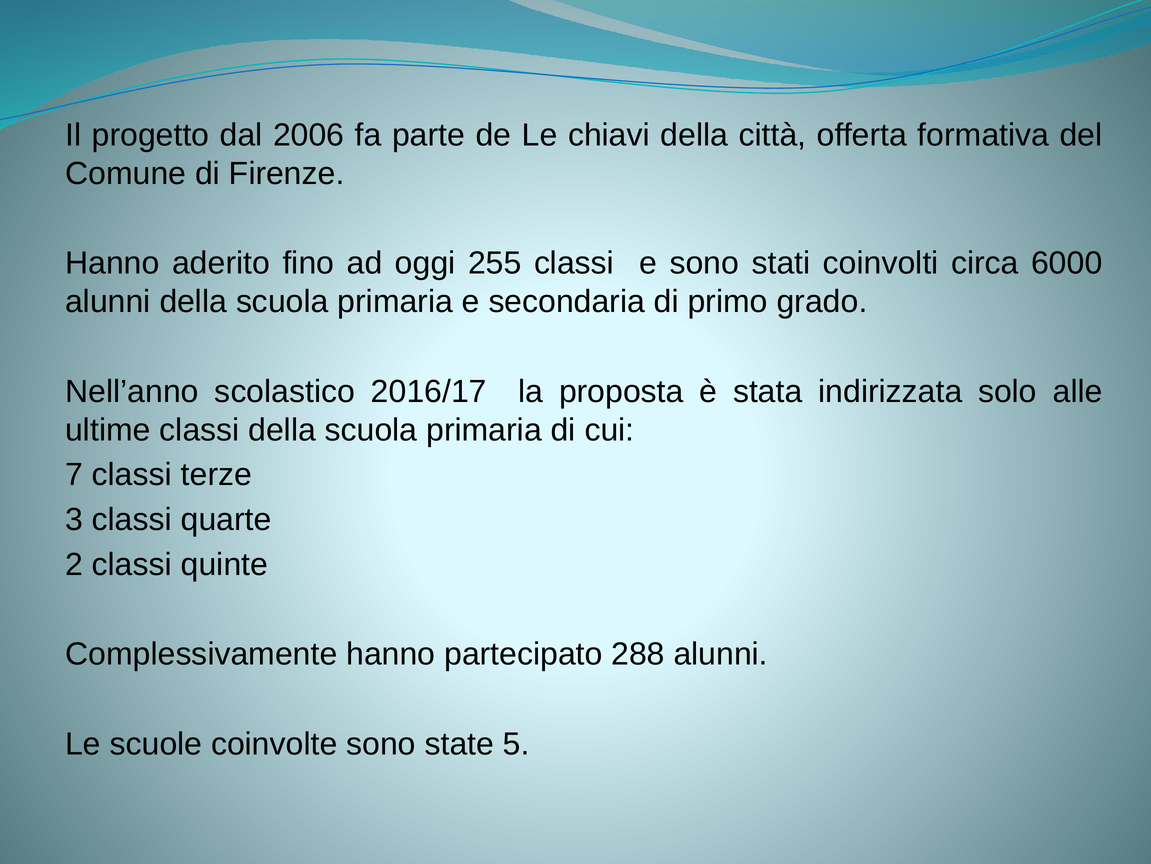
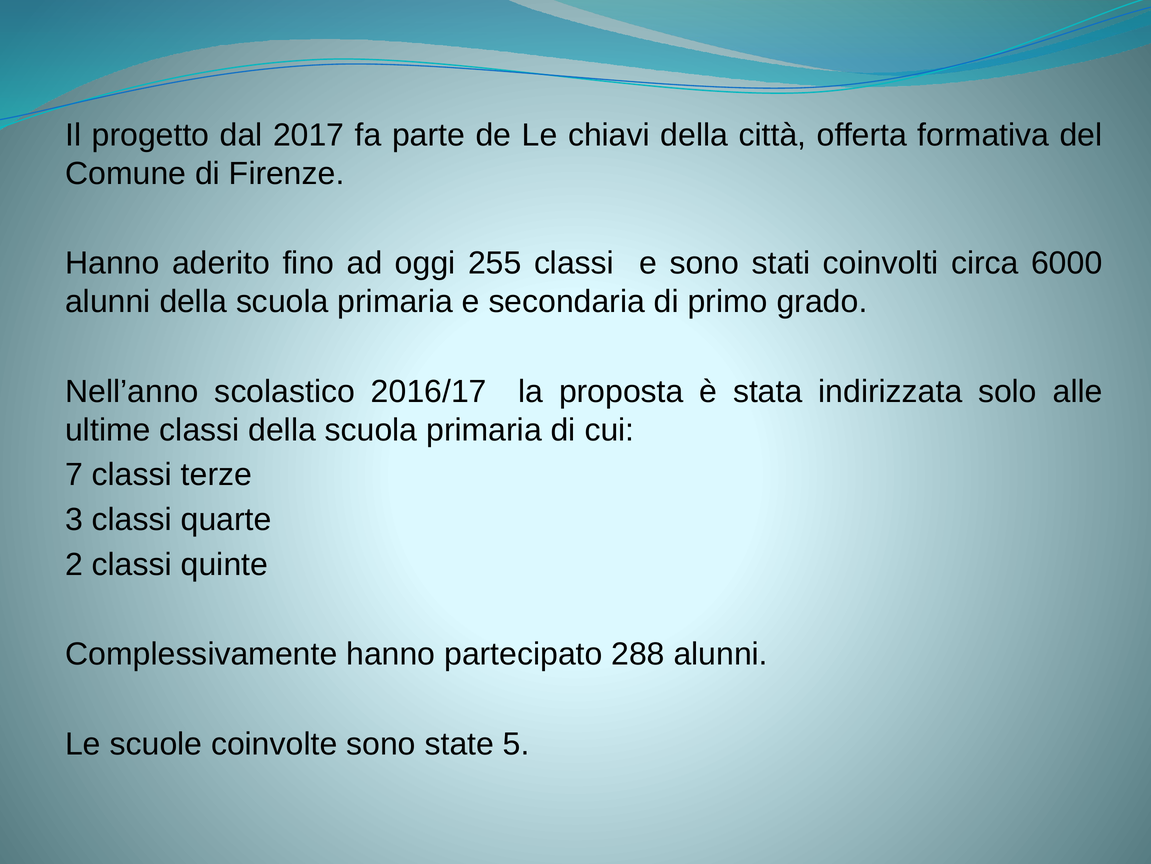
2006: 2006 -> 2017 (309, 135)
